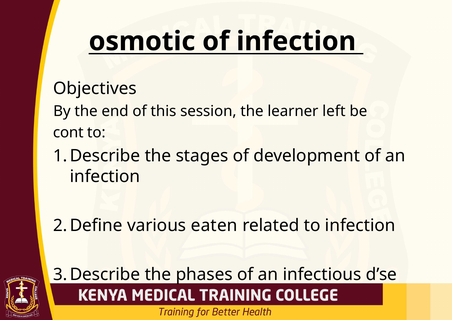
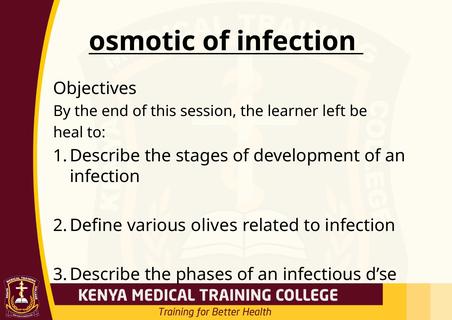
cont: cont -> heal (68, 132)
eaten: eaten -> olives (214, 225)
